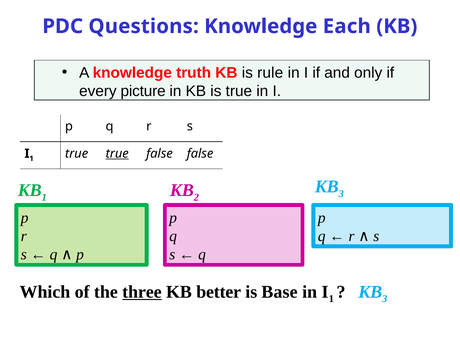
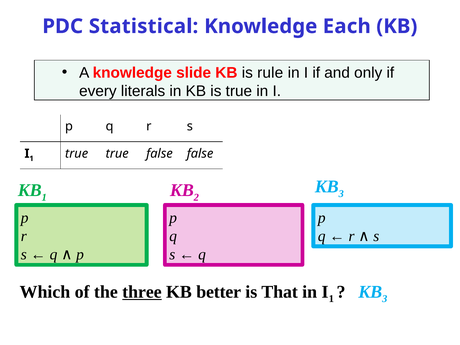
Questions: Questions -> Statistical (144, 26)
truth: truth -> slide (194, 73)
picture: picture -> literals (143, 91)
true underline: present -> none (117, 154)
Base: Base -> That (280, 292)
